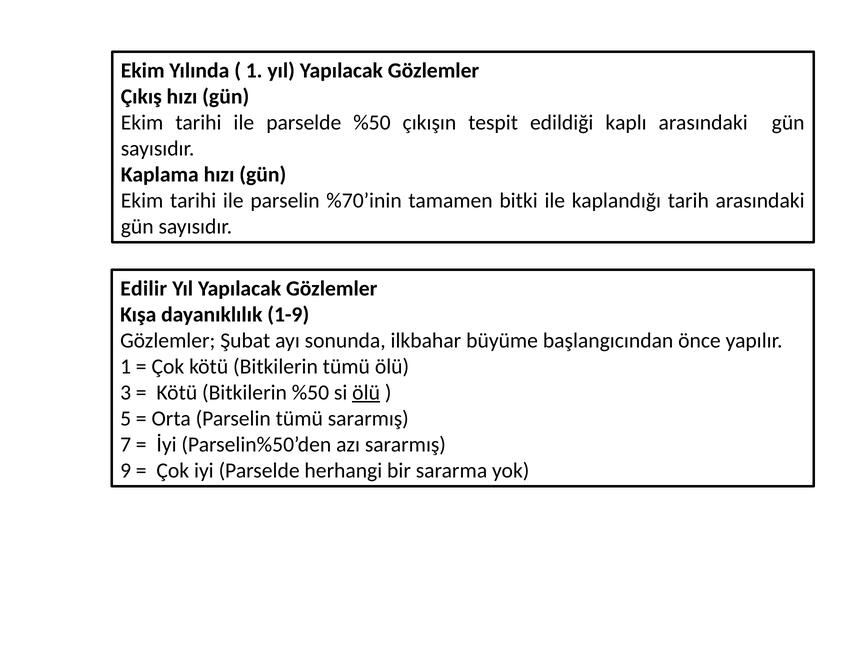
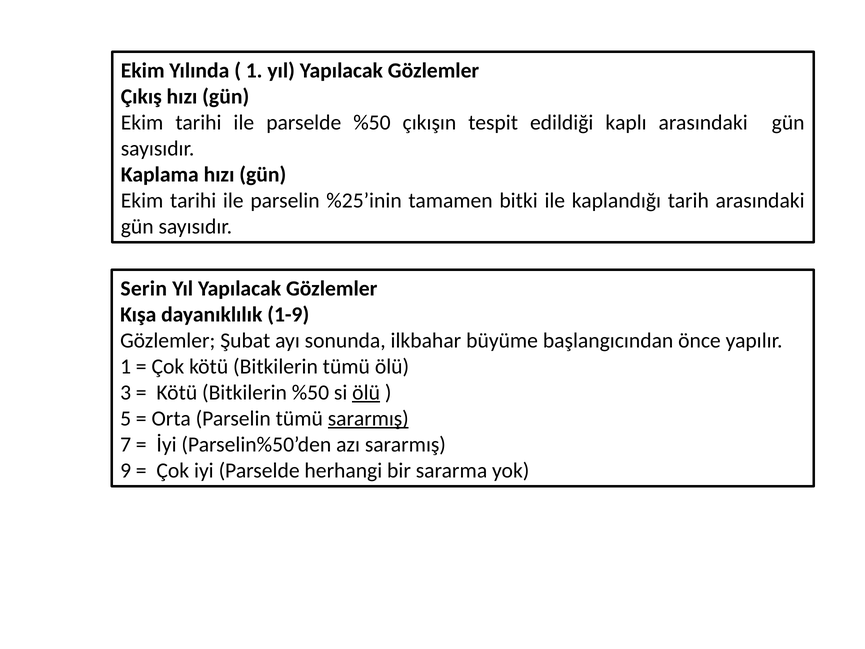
%70’inin: %70’inin -> %25’inin (364, 200)
Edilir: Edilir -> Serin (144, 289)
sararmış underline: none -> present (368, 418)
